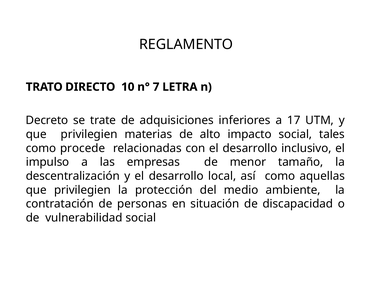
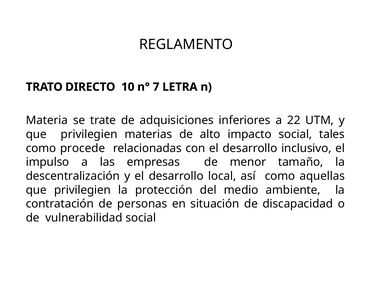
Decreto: Decreto -> Materia (47, 120)
17: 17 -> 22 (294, 120)
